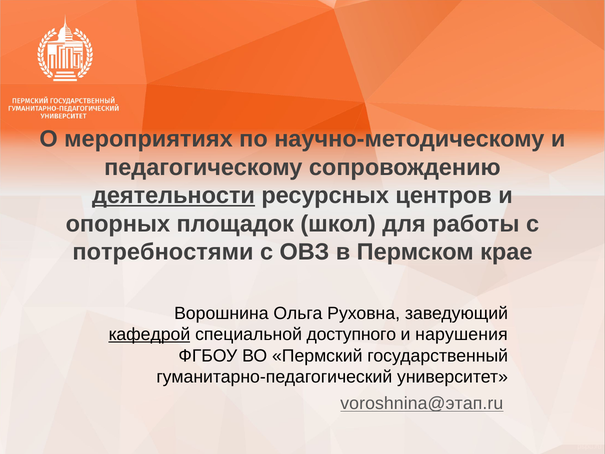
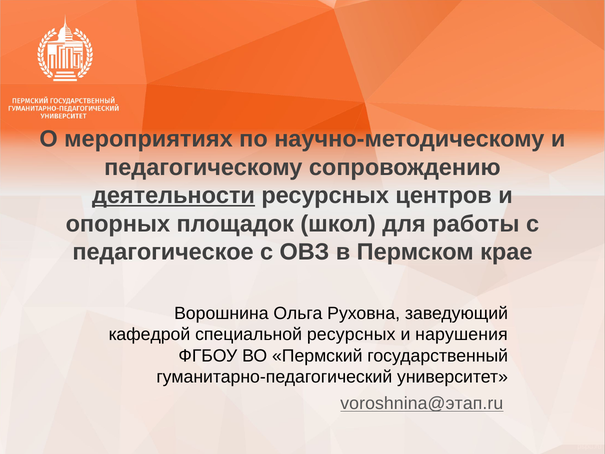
потребностями: потребностями -> педагогическое (163, 252)
кафедрой underline: present -> none (149, 334)
специальной доступного: доступного -> ресурсных (351, 334)
